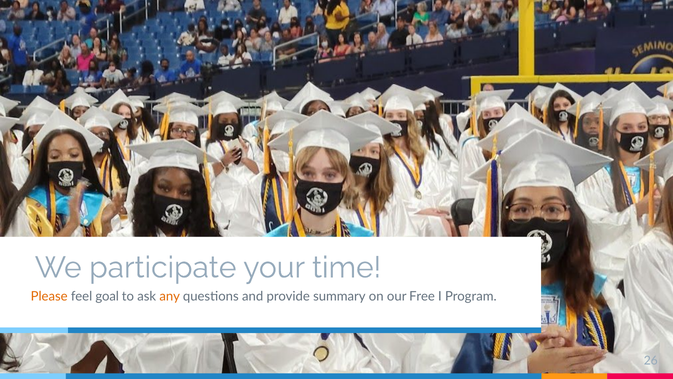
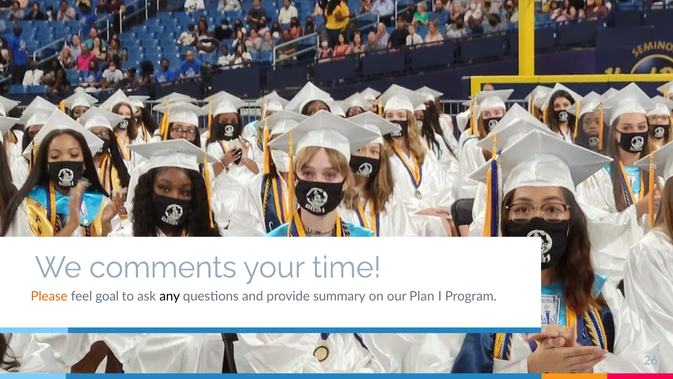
participate: participate -> comments (163, 267)
any colour: orange -> black (170, 296)
Free: Free -> Plan (422, 296)
